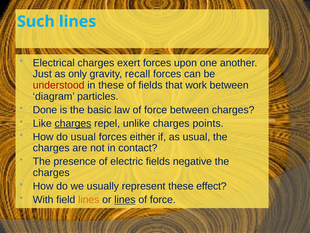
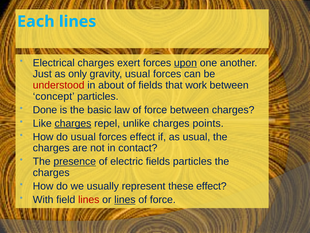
Such: Such -> Each (36, 21)
upon underline: none -> present (185, 63)
gravity recall: recall -> usual (138, 74)
in these: these -> about (111, 85)
diagram: diagram -> concept (54, 96)
forces either: either -> effect (142, 137)
presence underline: none -> present (75, 161)
fields negative: negative -> particles (192, 161)
lines colour: orange -> red (89, 199)
